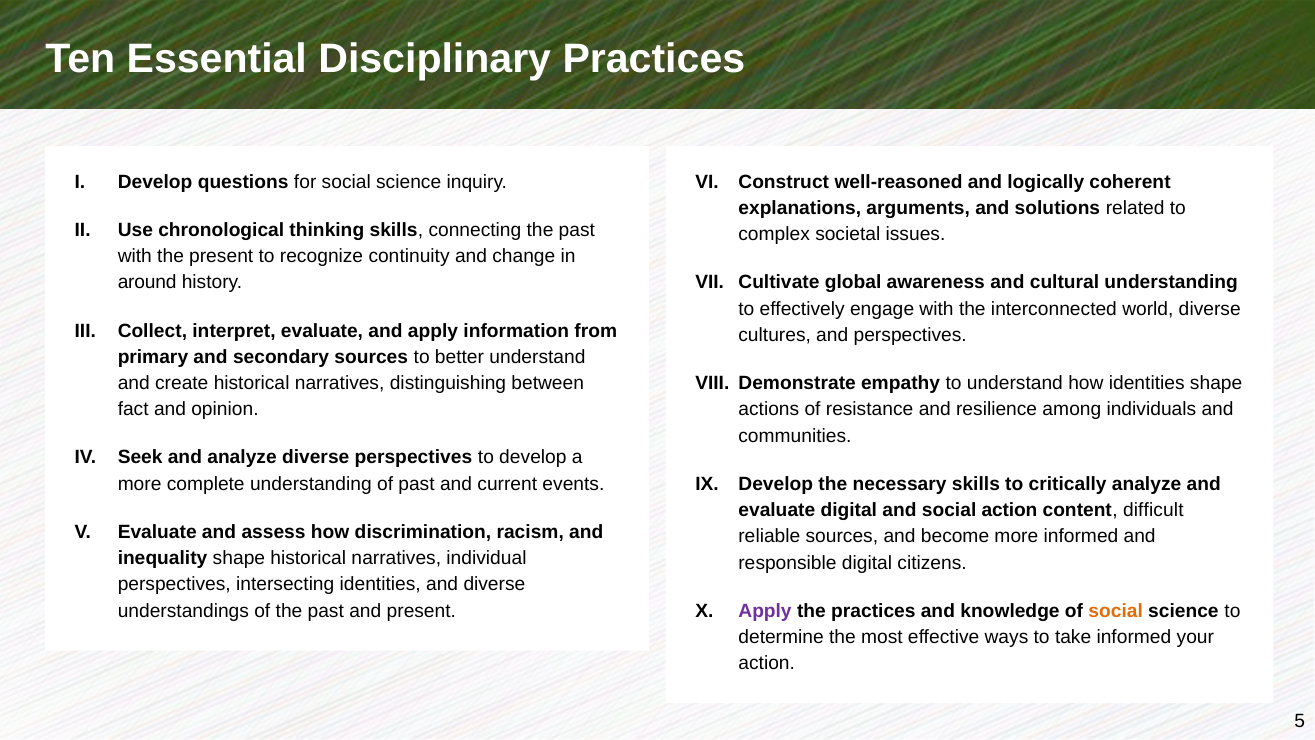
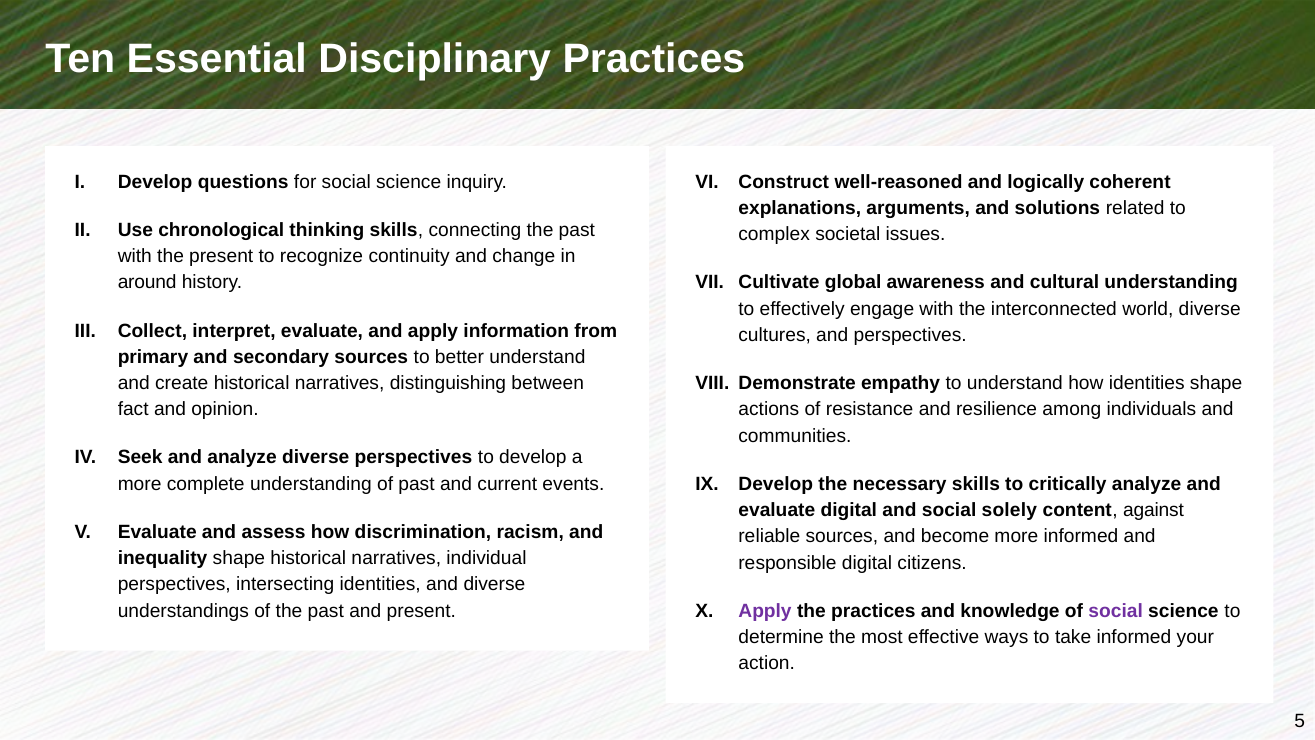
social action: action -> solely (1009, 510)
difficult: difficult -> against (1154, 510)
social colour: orange -> purple (1116, 611)
